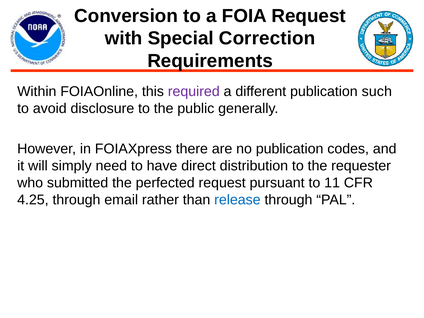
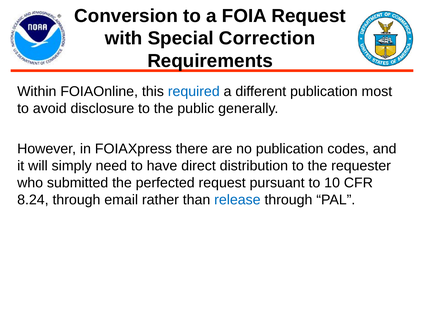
required colour: purple -> blue (194, 91)
such: such -> most (377, 91)
11: 11 -> 10 (332, 183)
4.25: 4.25 -> 8.24 (33, 200)
